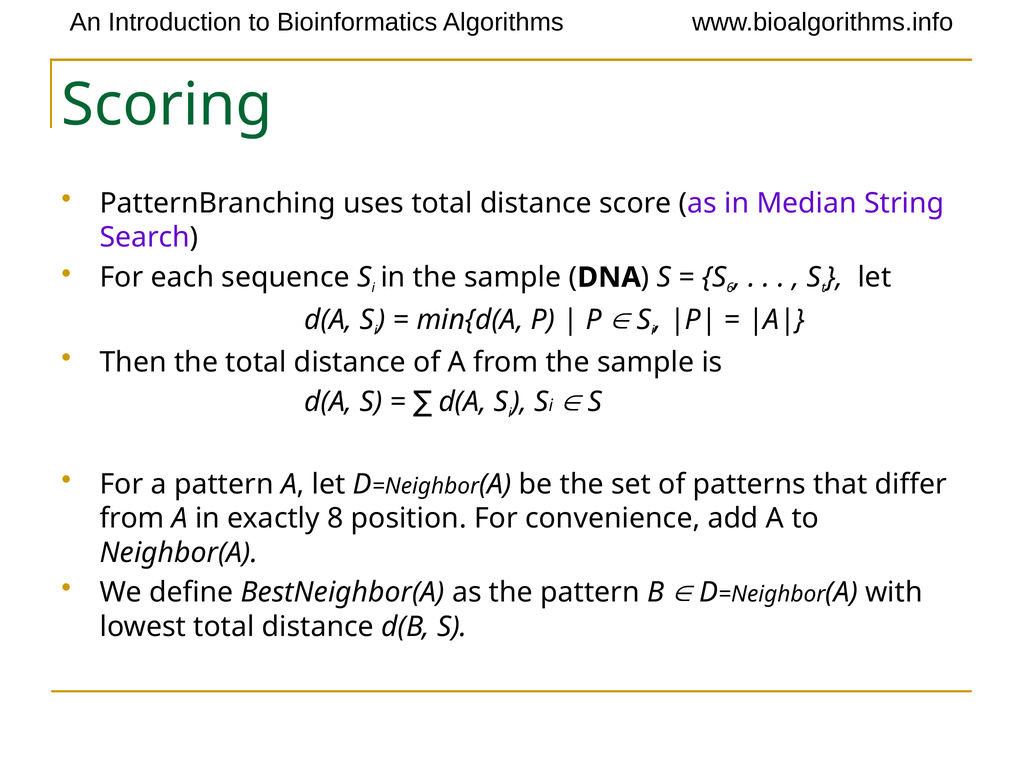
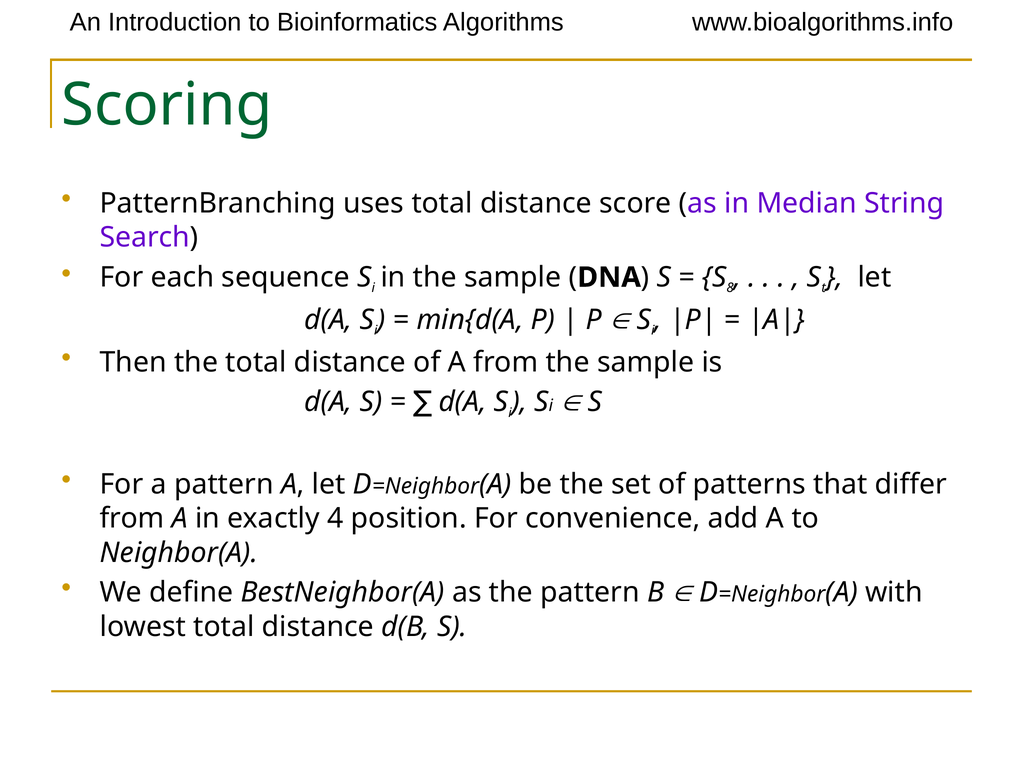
6: 6 -> 8 (730, 288)
8: 8 -> 4 (335, 518)
